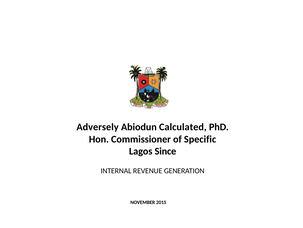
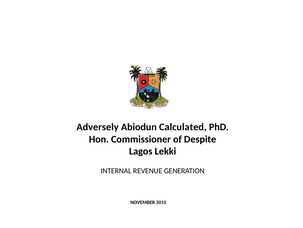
Specific: Specific -> Despite (200, 139)
Since: Since -> Lekki (165, 151)
